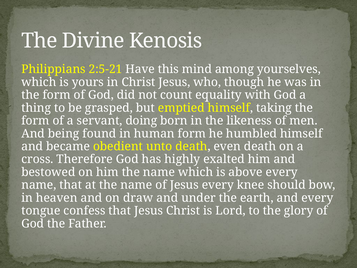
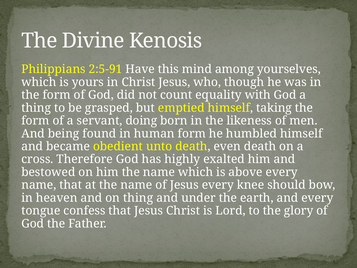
2:5-21: 2:5-21 -> 2:5-91 (105, 69)
on draw: draw -> thing (138, 198)
